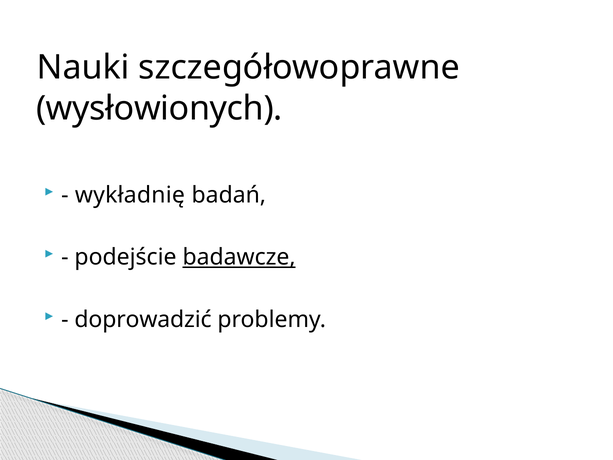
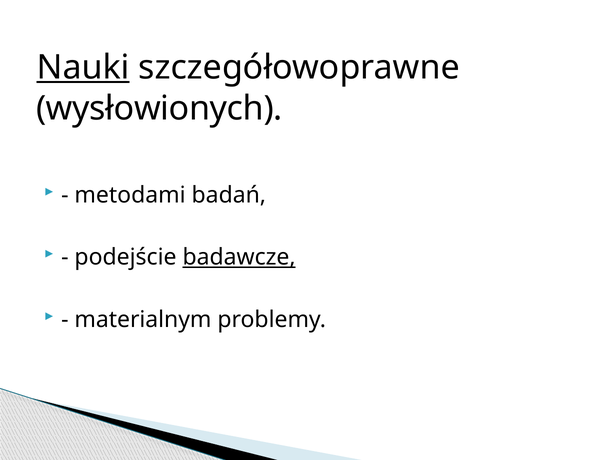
Nauki underline: none -> present (83, 67)
wykładnię: wykładnię -> metodami (130, 195)
doprowadzić: doprowadzić -> materialnym (143, 319)
